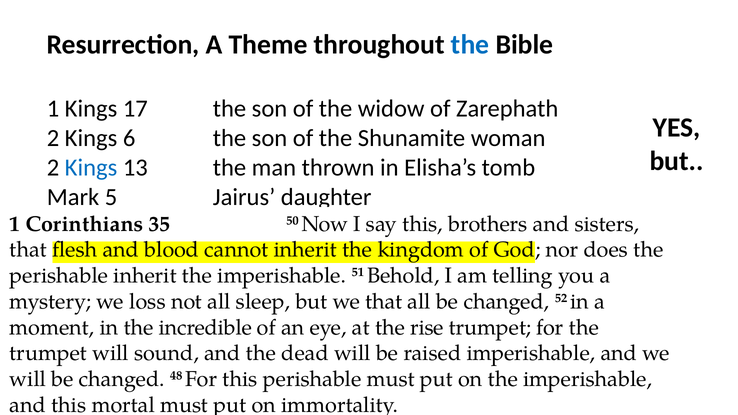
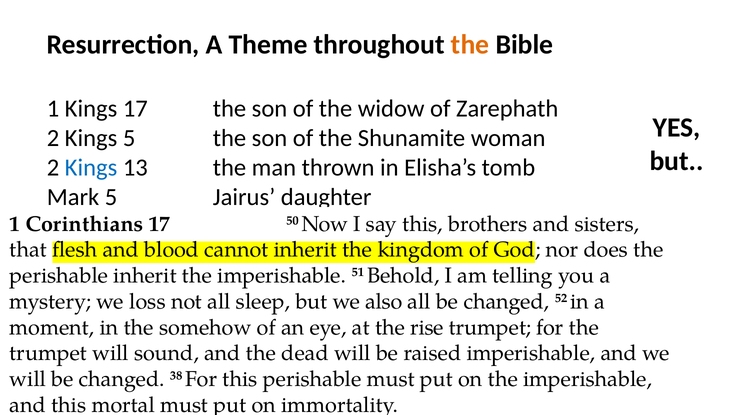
the colour: blue -> orange (470, 44)
Kings 6: 6 -> 5 (129, 138)
35: 35 -> 17 (159, 224)
we that: that -> also (384, 302)
incredible: incredible -> somehow (205, 327)
48: 48 -> 38 (176, 376)
